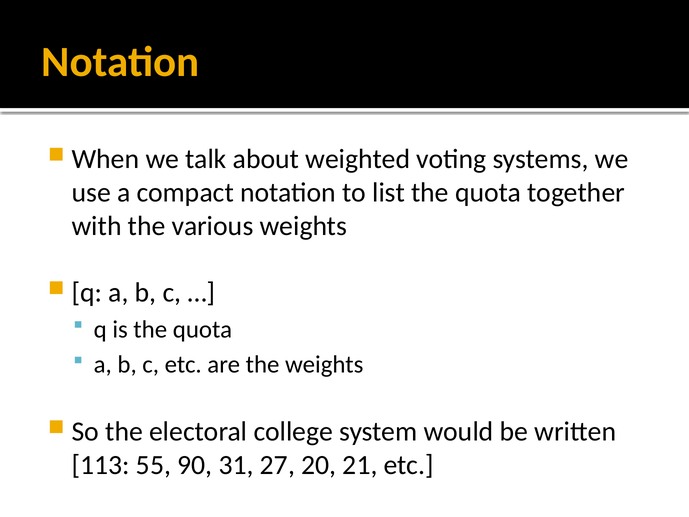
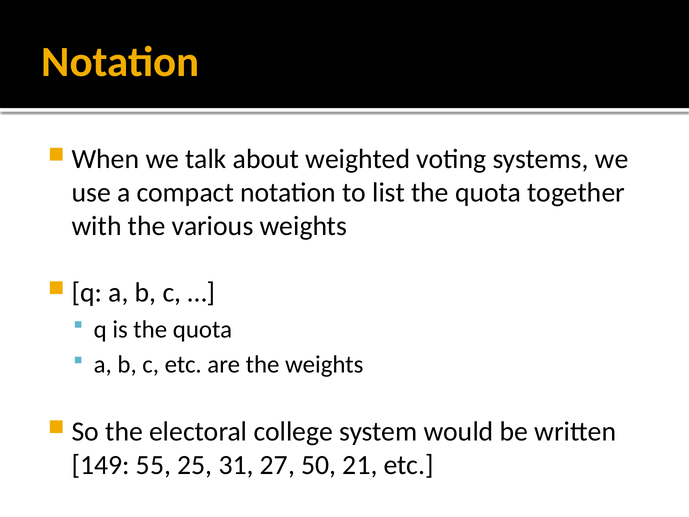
113: 113 -> 149 (101, 465)
90: 90 -> 25 (195, 465)
20: 20 -> 50 (319, 465)
